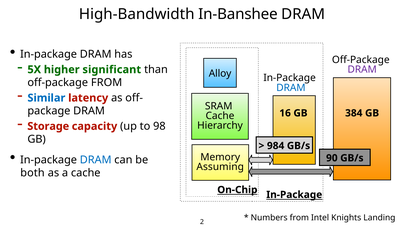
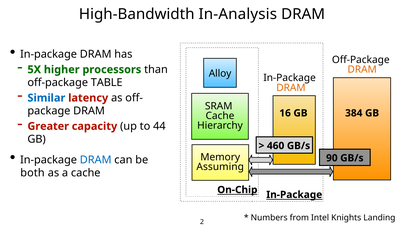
In-Banshee: In-Banshee -> In-Analysis (238, 14)
significant: significant -> processors (112, 70)
DRAM colour: purple -> orange (362, 69)
off-package FROM: FROM -> TABLE (107, 83)
DRAM colour: blue -> orange (291, 88)
Storage: Storage -> Greater (48, 126)
98: 98 -> 44 (159, 126)
984: 984 -> 460 (276, 146)
